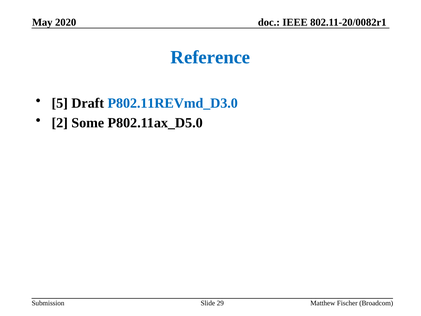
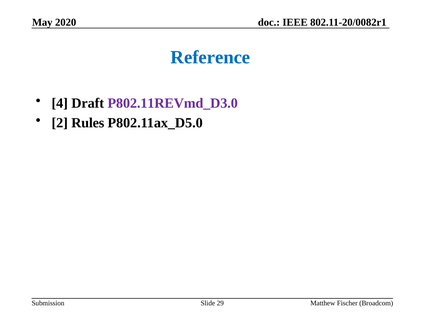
5: 5 -> 4 (60, 103)
P802.11REVmd_D3.0 colour: blue -> purple (173, 103)
Some: Some -> Rules (88, 123)
